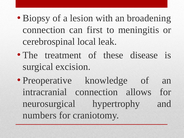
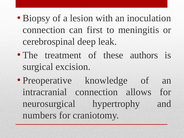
broadening: broadening -> inoculation (149, 18)
local: local -> deep (87, 42)
disease: disease -> authors (144, 55)
